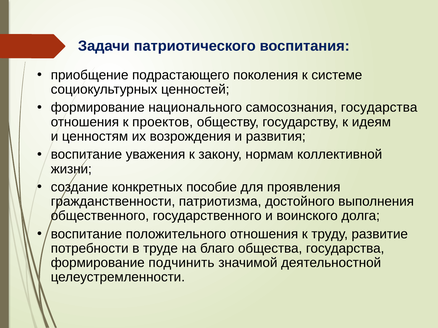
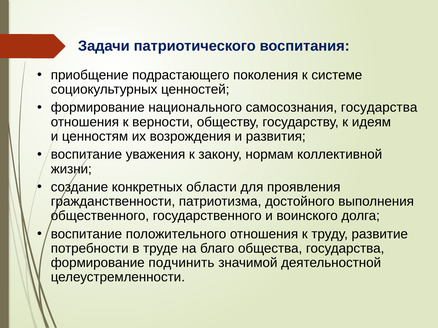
проектов: проектов -> верности (163, 122)
пособие: пособие -> области (212, 187)
